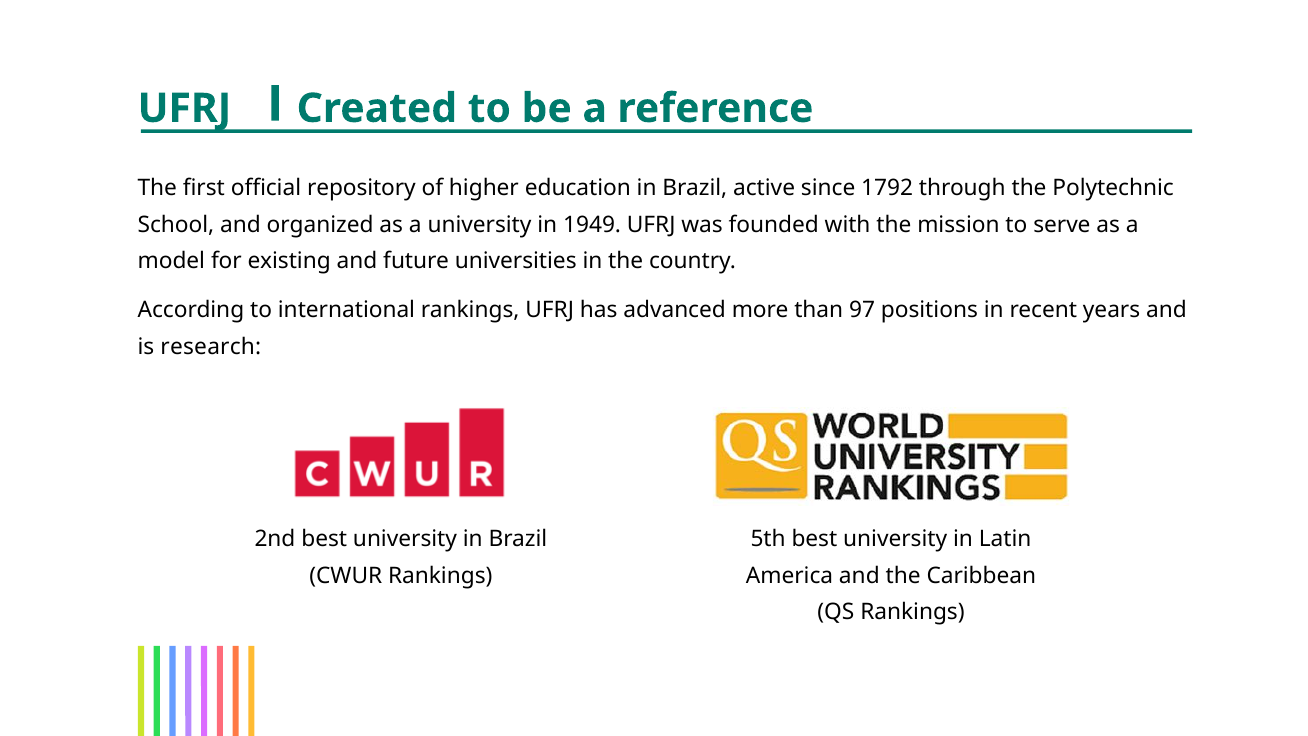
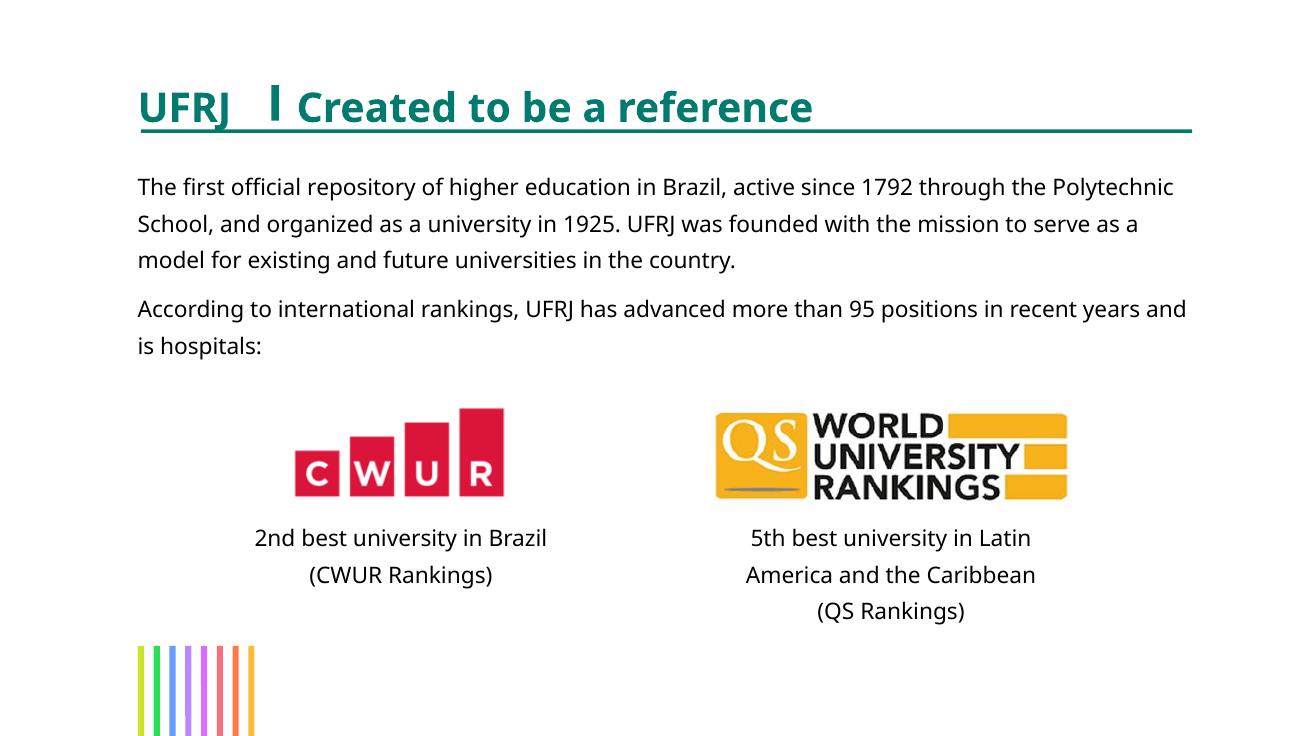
1949: 1949 -> 1925 (592, 225)
97: 97 -> 95 (862, 310)
research: research -> hospitals (211, 346)
